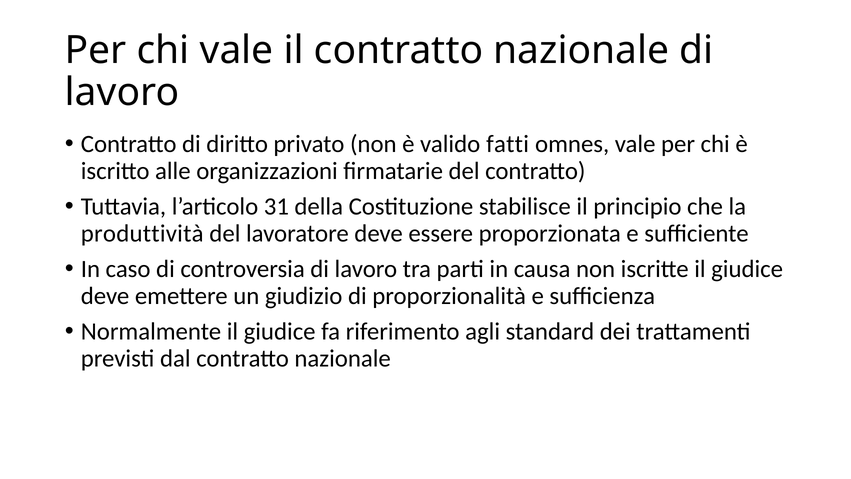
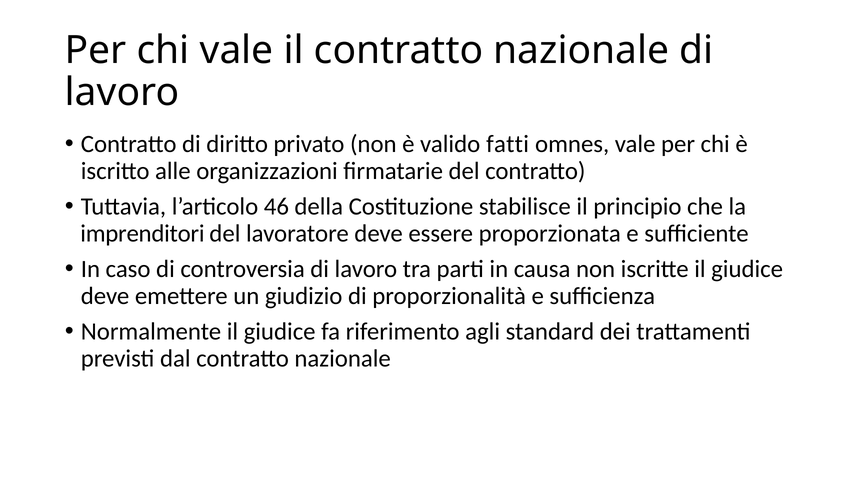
31: 31 -> 46 (276, 206)
produttività: produttività -> imprenditori (142, 233)
